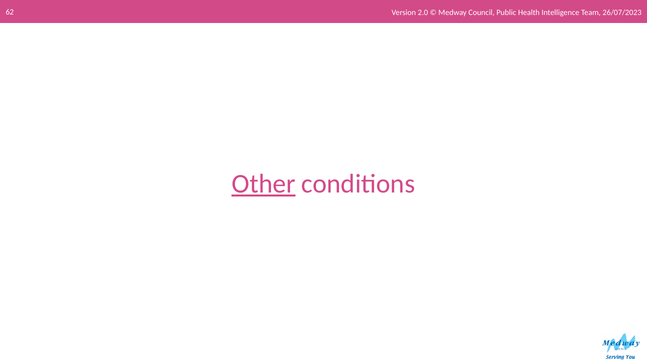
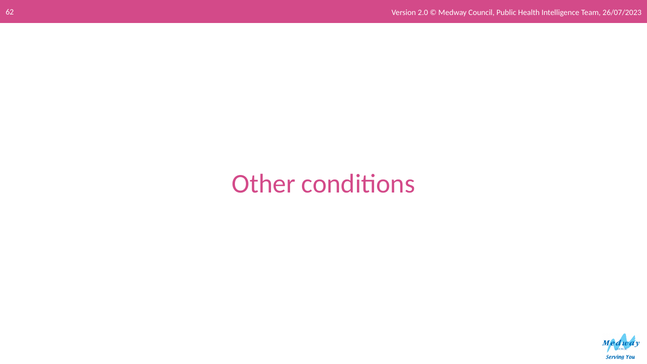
Other underline: present -> none (264, 184)
